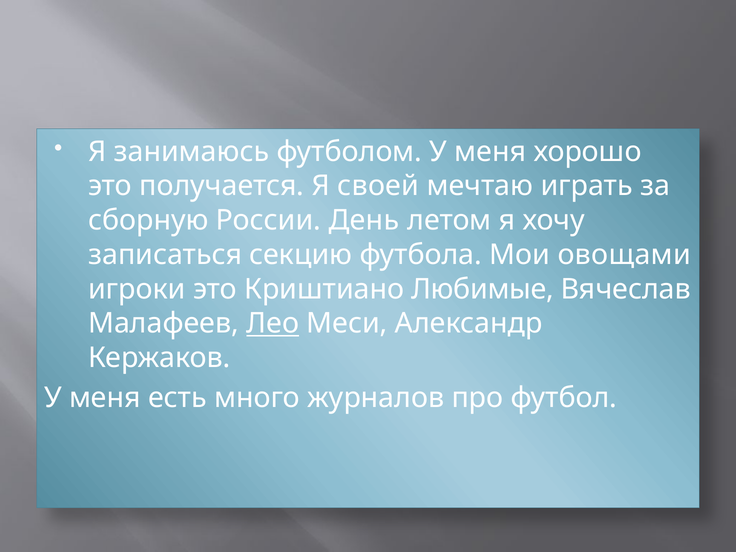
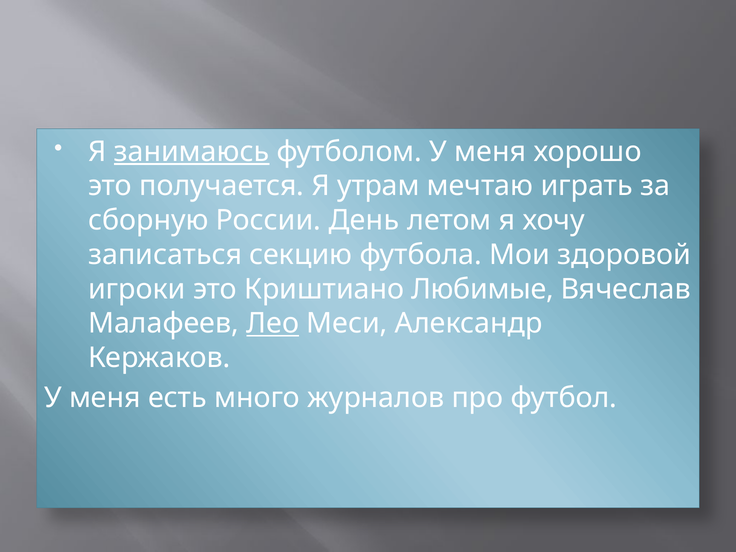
занимаюсь underline: none -> present (192, 152)
своей: своей -> утрам (378, 186)
овощами: овощами -> здоровой (624, 255)
